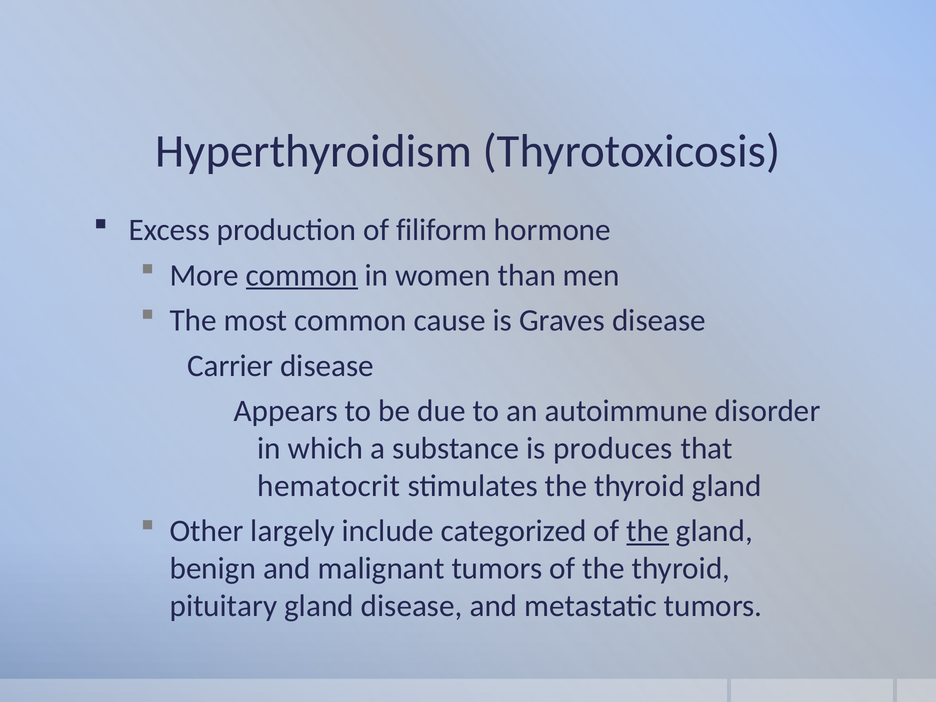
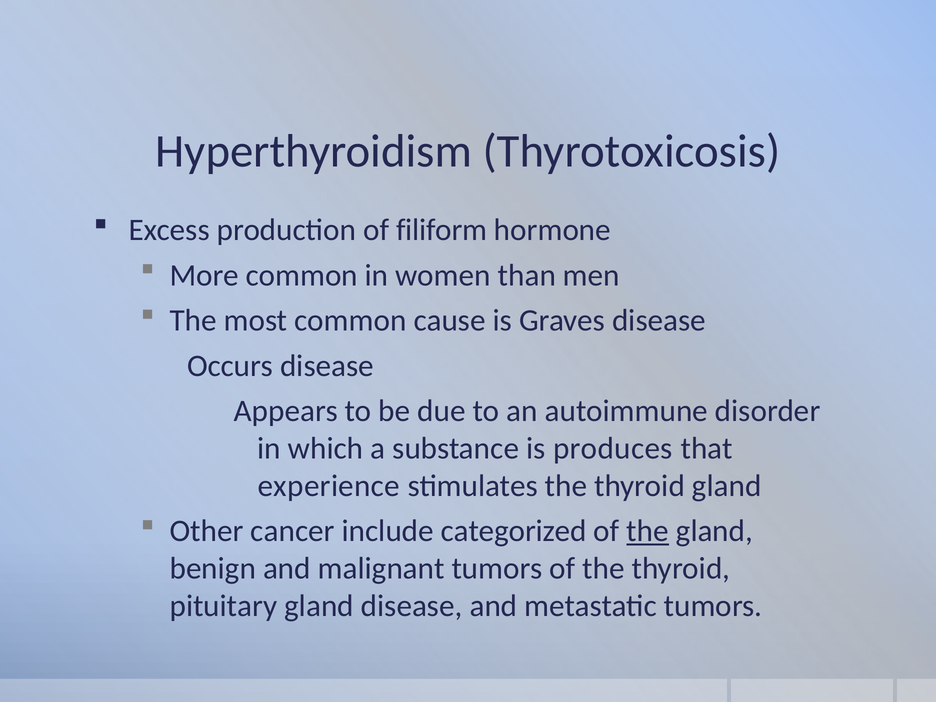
common underline: present -> none (302, 275)
Carrier: Carrier -> Occurs (230, 366)
hematocrit: hematocrit -> experience (329, 486)
largely: largely -> cancer (293, 531)
